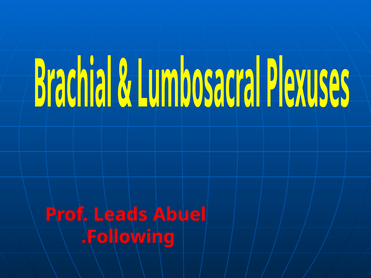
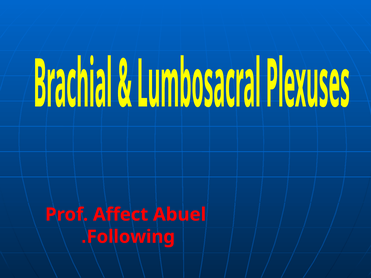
Leads: Leads -> Affect (121, 215)
